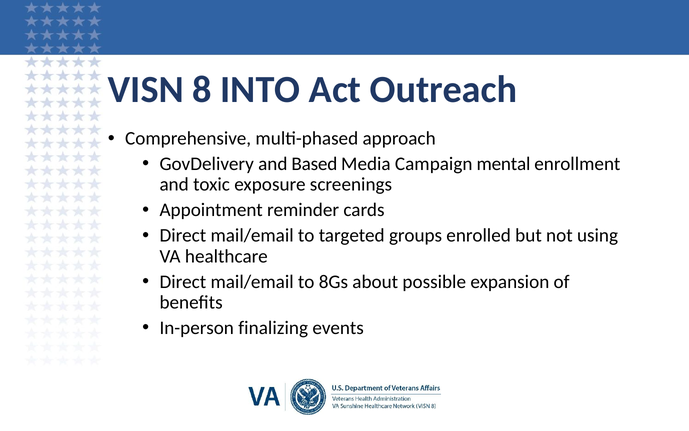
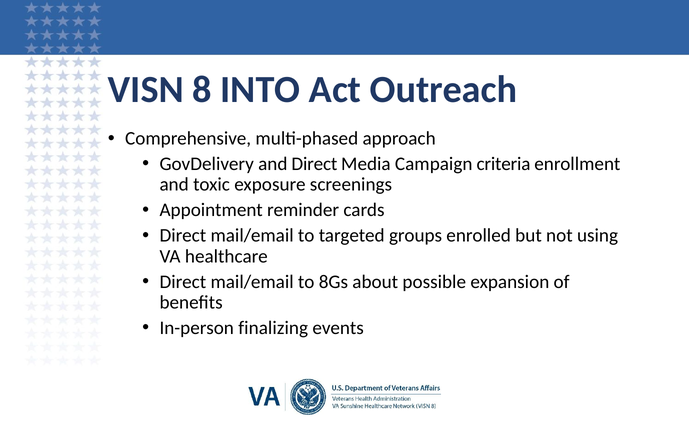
and Based: Based -> Direct (314, 164)
mental: mental -> criteria (503, 164)
